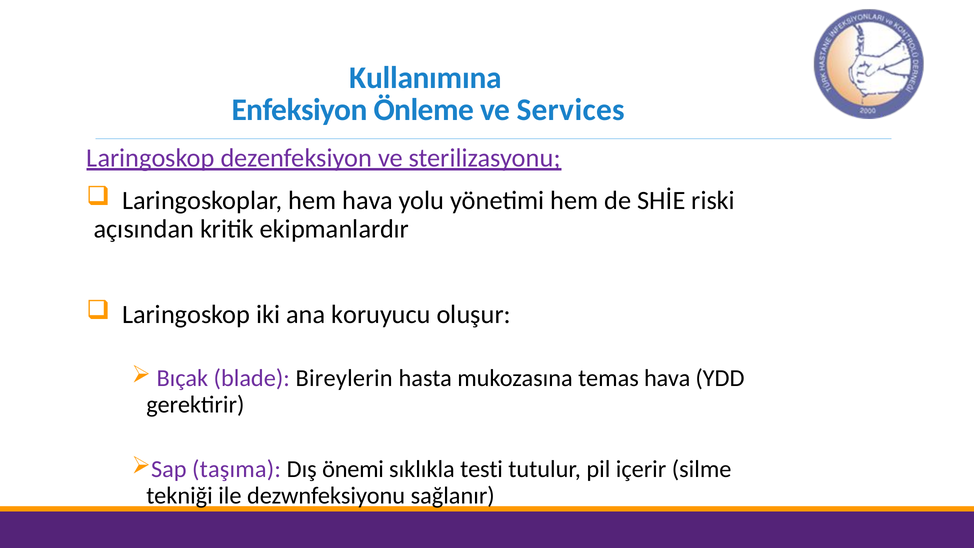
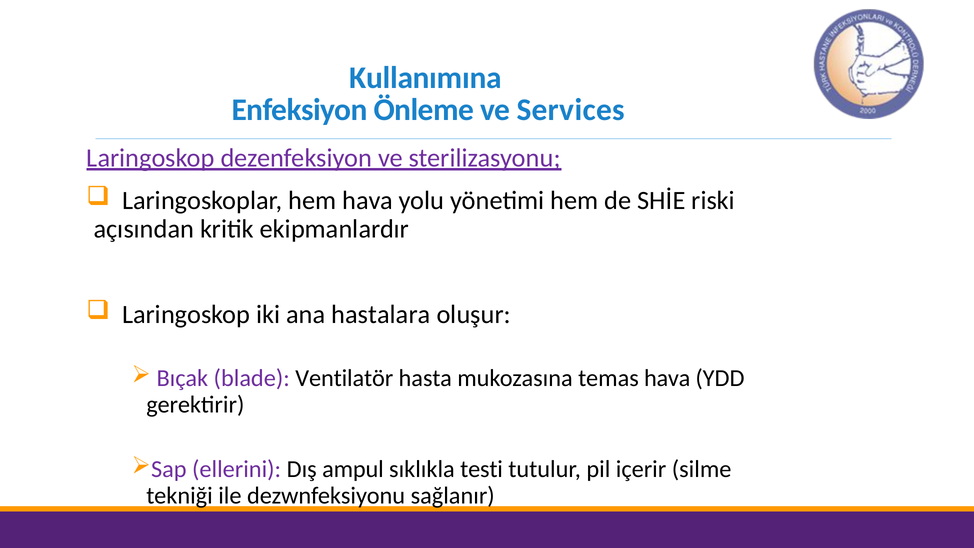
koruyucu: koruyucu -> hastalara (381, 314)
Bireylerin: Bireylerin -> Ventilatör (344, 378)
taşıma: taşıma -> ellerini (237, 469)
önemi: önemi -> ampul (353, 469)
